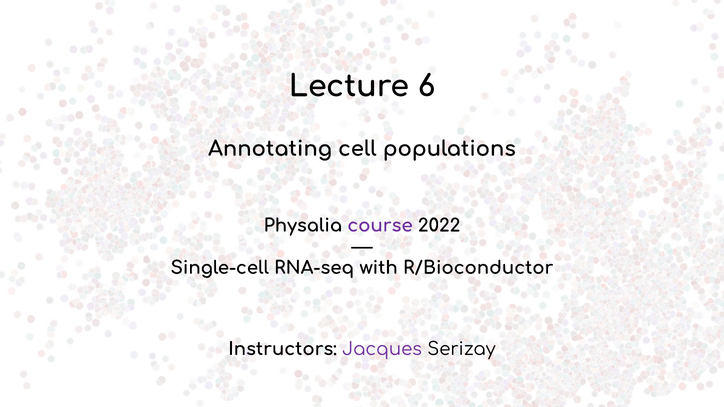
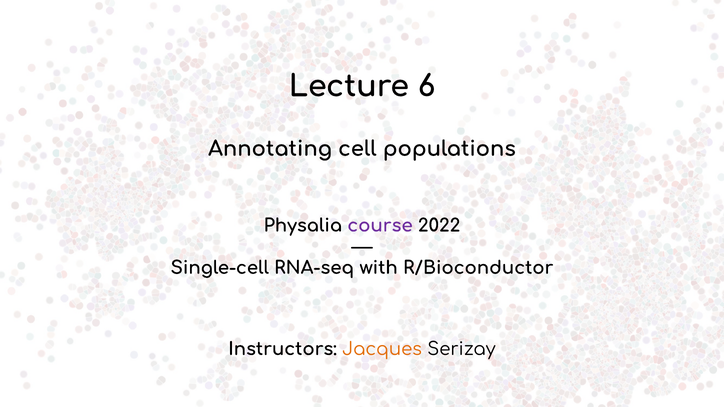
Jacques colour: purple -> orange (382, 349)
